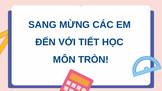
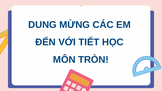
SANG: SANG -> DUNG (42, 25)
